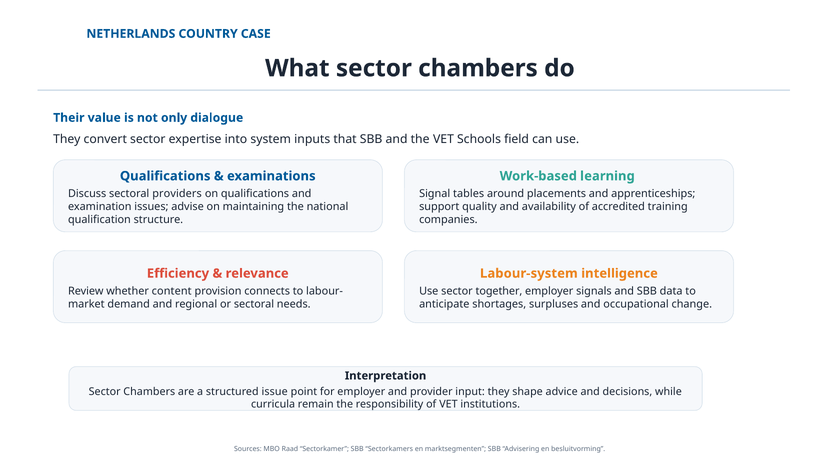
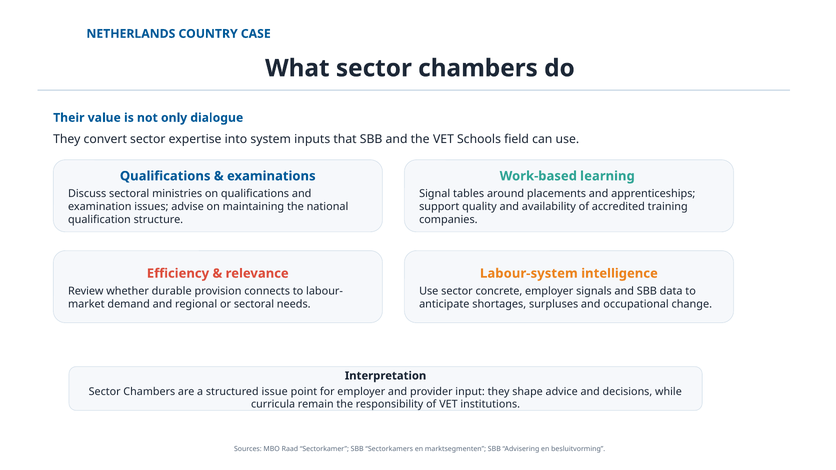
providers: providers -> ministries (177, 194)
content: content -> durable (172, 291)
together: together -> concrete (499, 291)
